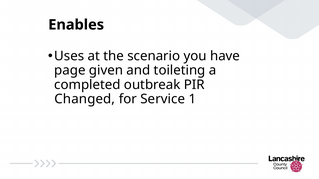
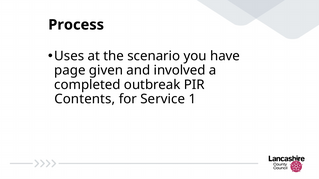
Enables: Enables -> Process (76, 25)
toileting: toileting -> involved (180, 71)
Changed: Changed -> Contents (85, 99)
